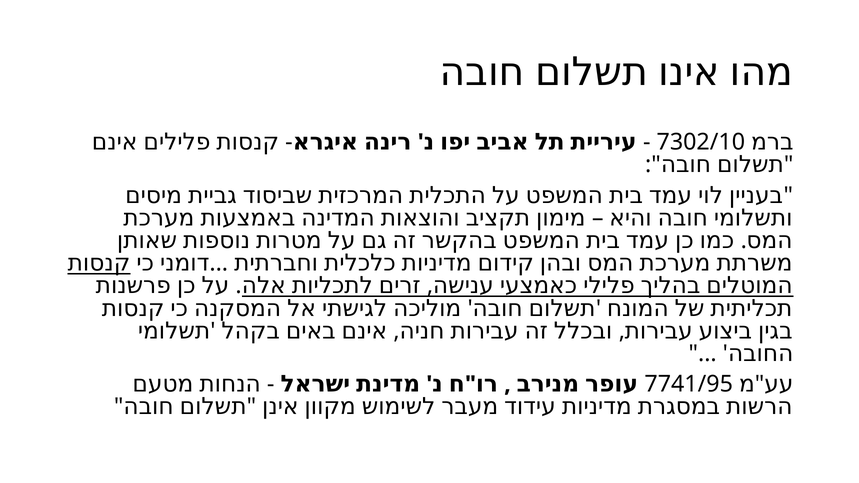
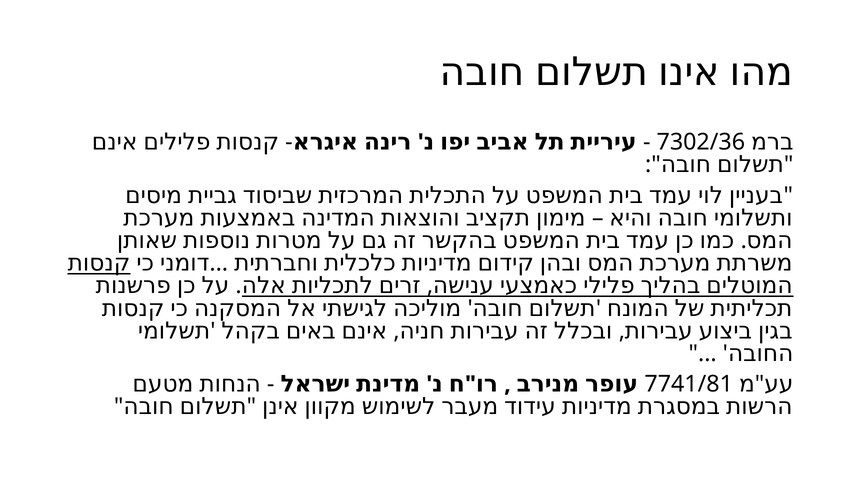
7302/10: 7302/10 -> 7302/36 (701, 142)
7741/95: 7741/95 -> 7741/81 (689, 384)
